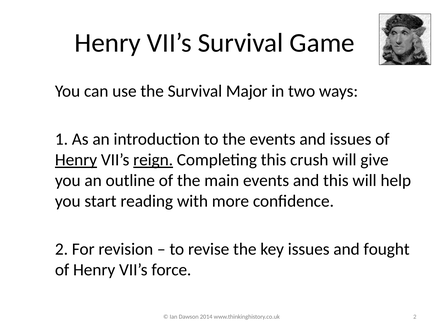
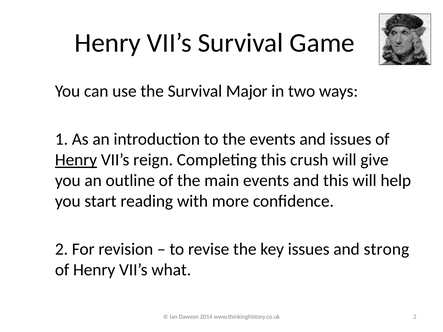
reign underline: present -> none (153, 160)
fought: fought -> strong (386, 249)
force: force -> what (171, 270)
